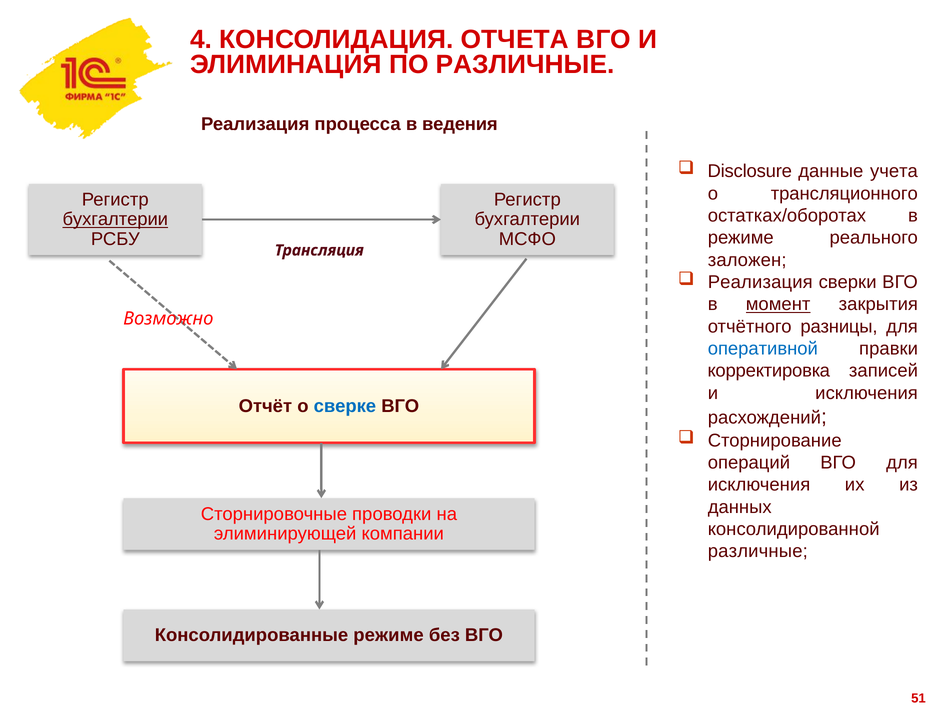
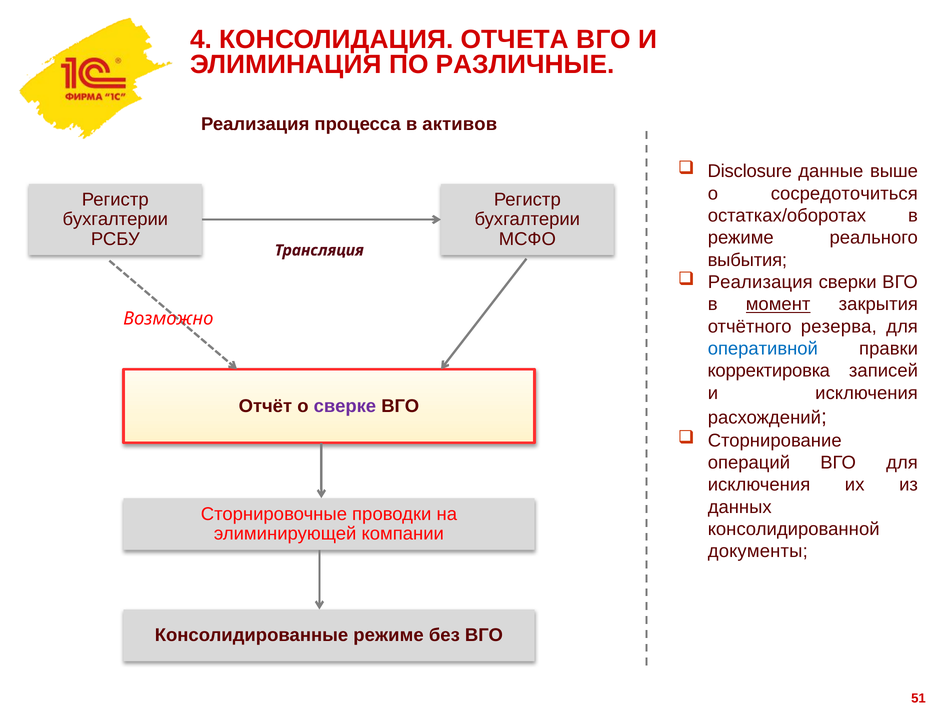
ведения: ведения -> активов (460, 124)
учета: учета -> выше (894, 171)
трансляционного: трансляционного -> сосредоточиться (844, 193)
бухгалтерии underline: present -> none (115, 219)
заложен: заложен -> выбытия (747, 260)
разницы: разницы -> резерва (839, 326)
сверке colour: blue -> purple (345, 406)
различные: различные -> документы (758, 551)
